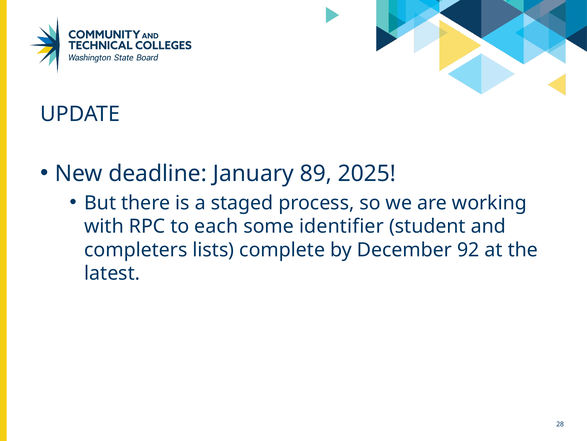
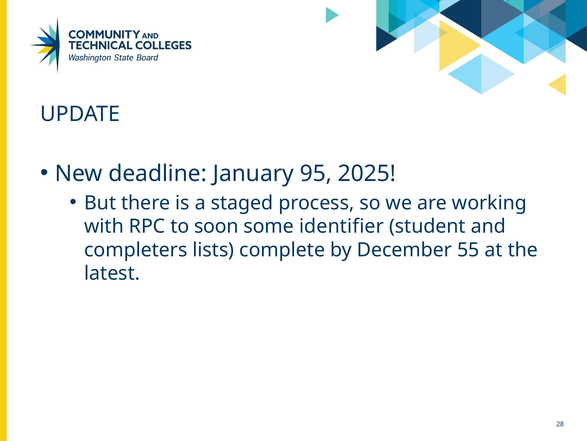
89: 89 -> 95 (316, 173)
each: each -> soon (216, 226)
92: 92 -> 55 (468, 249)
